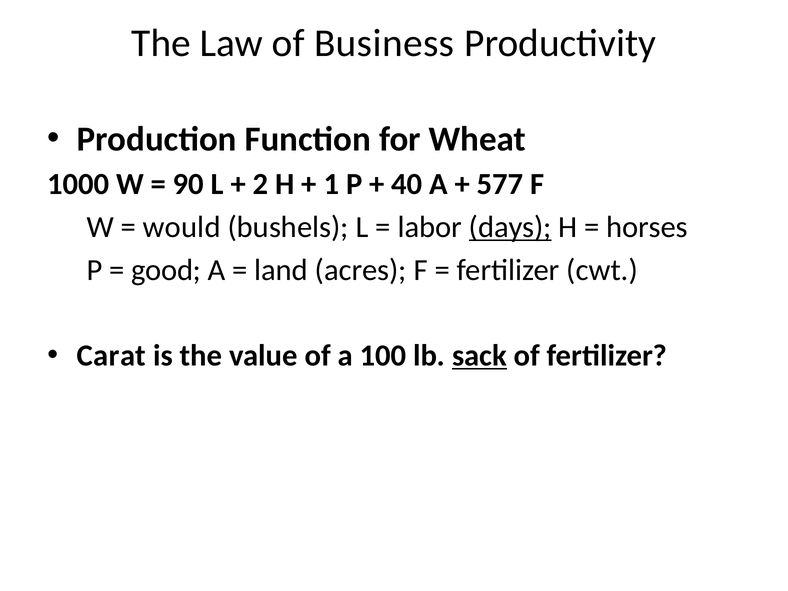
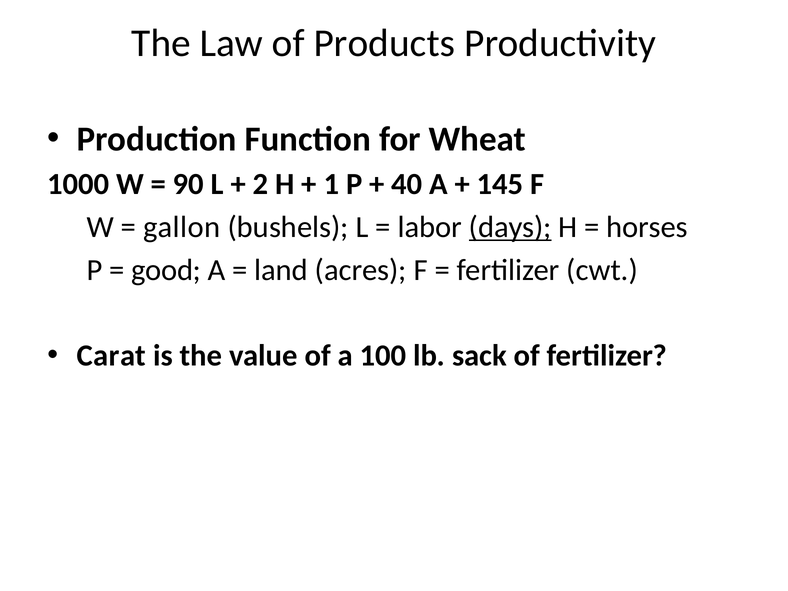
Business: Business -> Products (384, 43)
577: 577 -> 145 (500, 184)
would: would -> gallon (182, 227)
sack underline: present -> none (479, 356)
